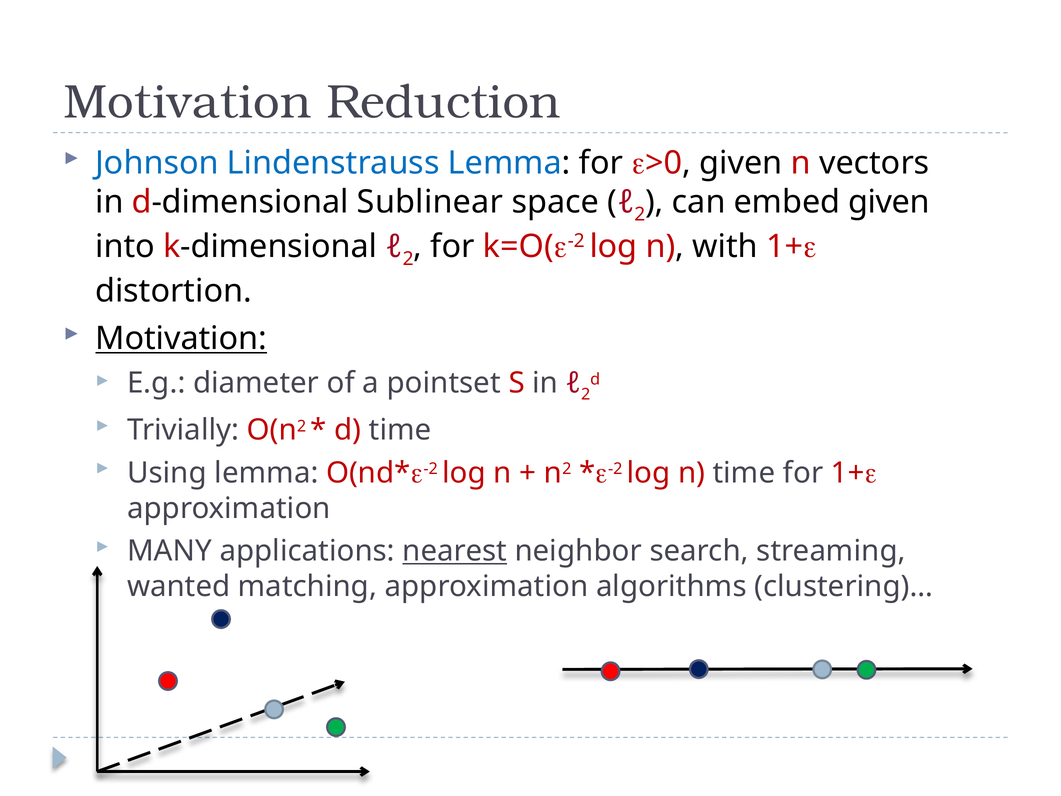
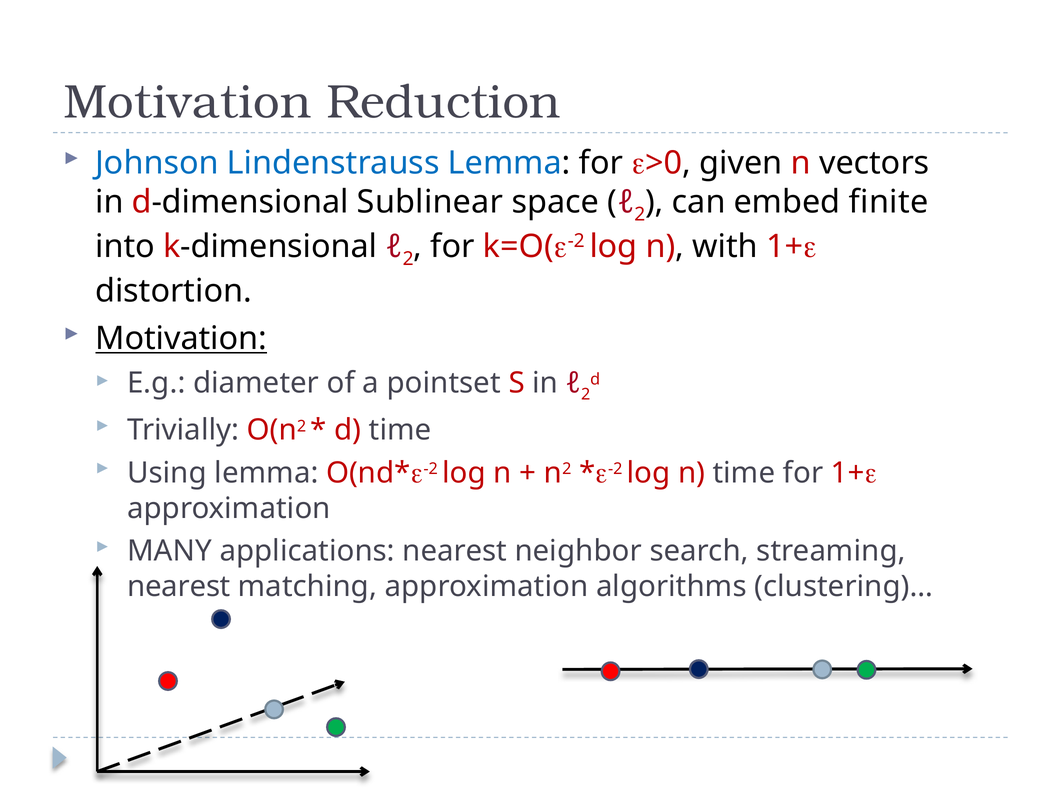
embed given: given -> finite (889, 202)
nearest underline: present -> none (455, 551)
wanted: wanted -> nearest (179, 586)
